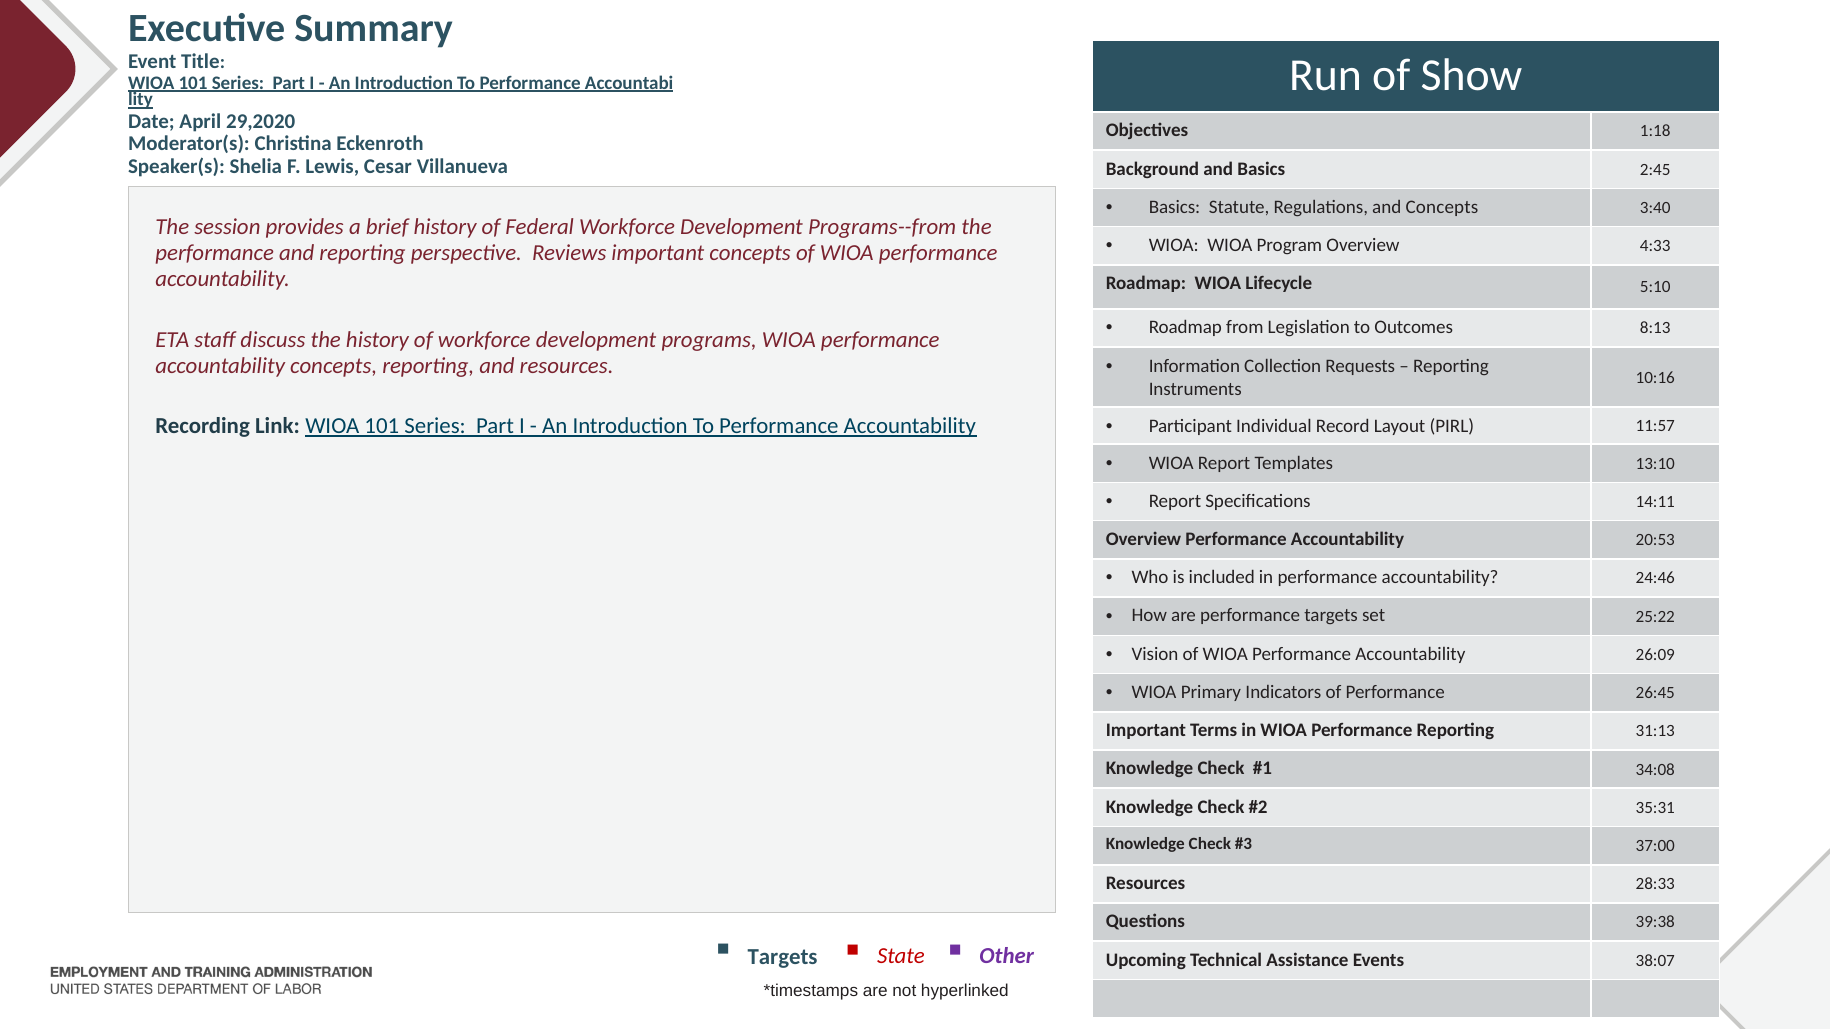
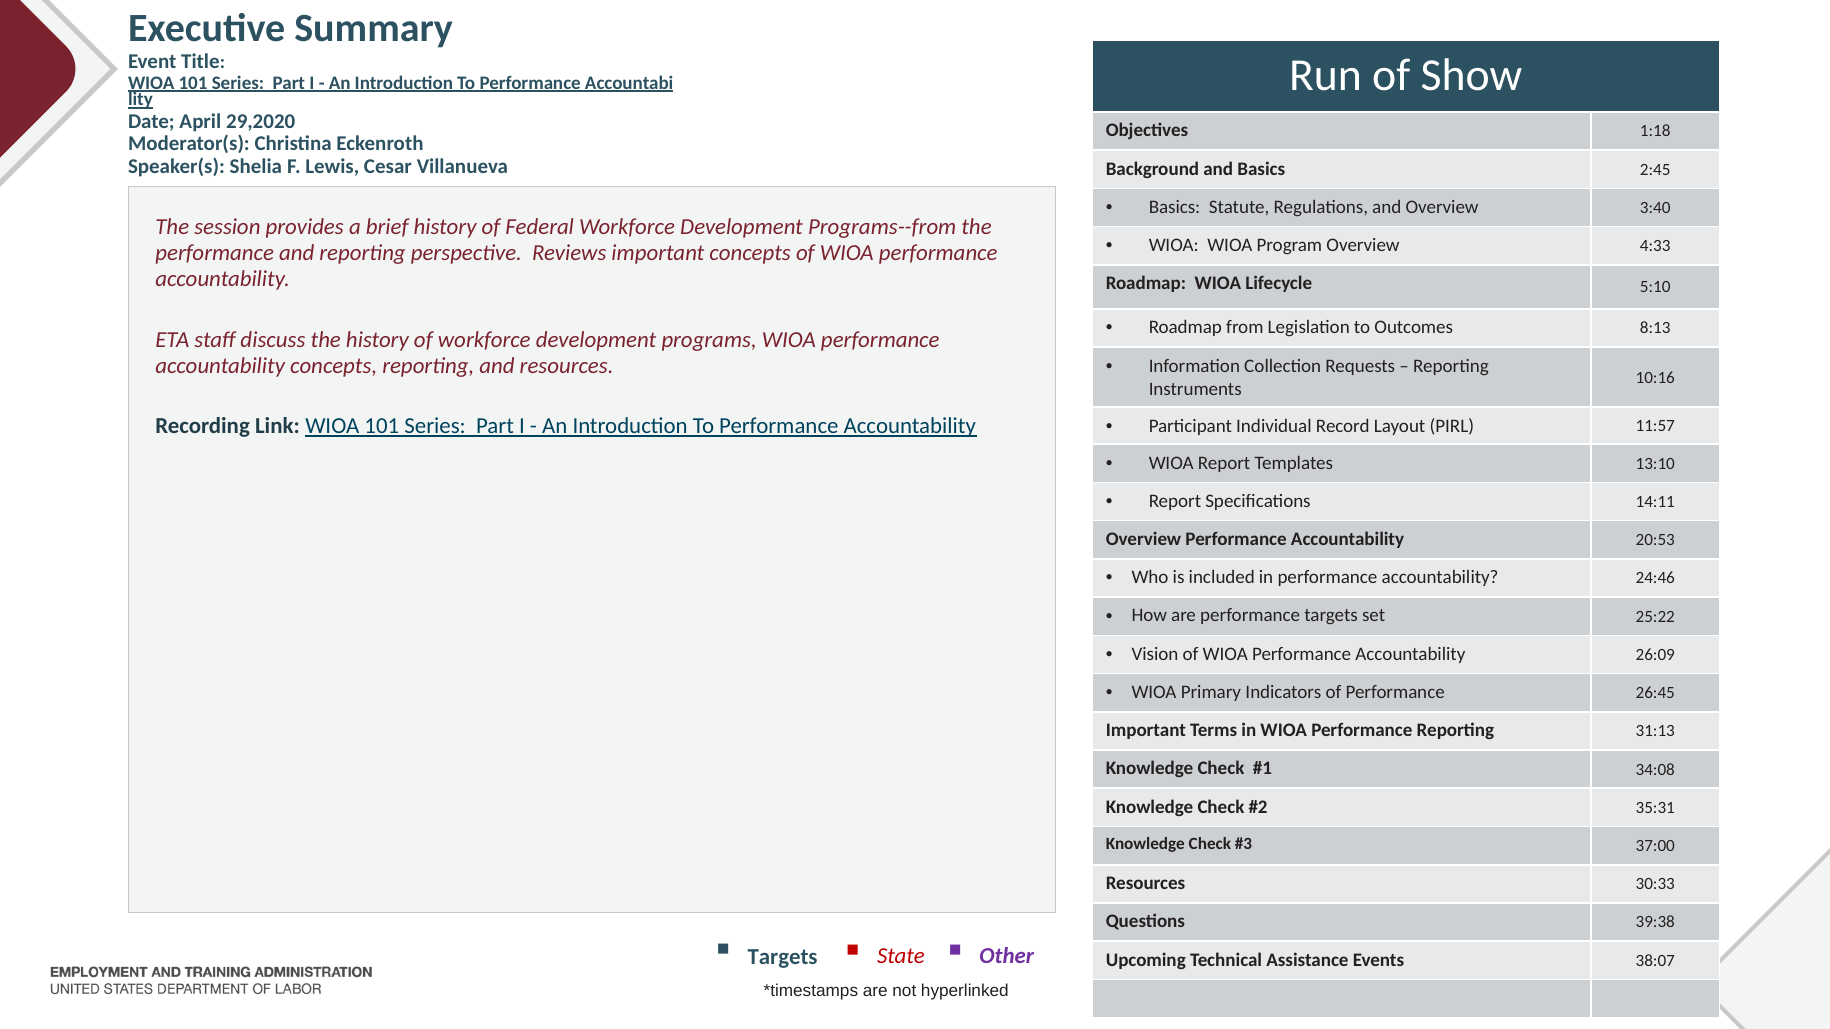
and Concepts: Concepts -> Overview (1442, 207)
28:33: 28:33 -> 30:33 (1655, 884)
